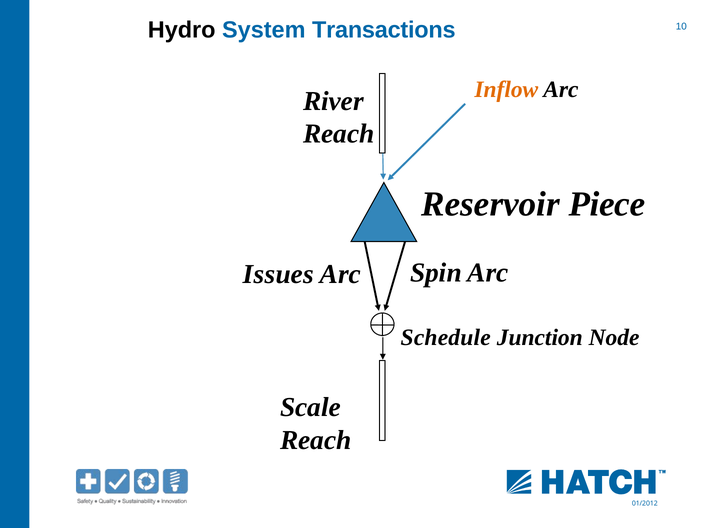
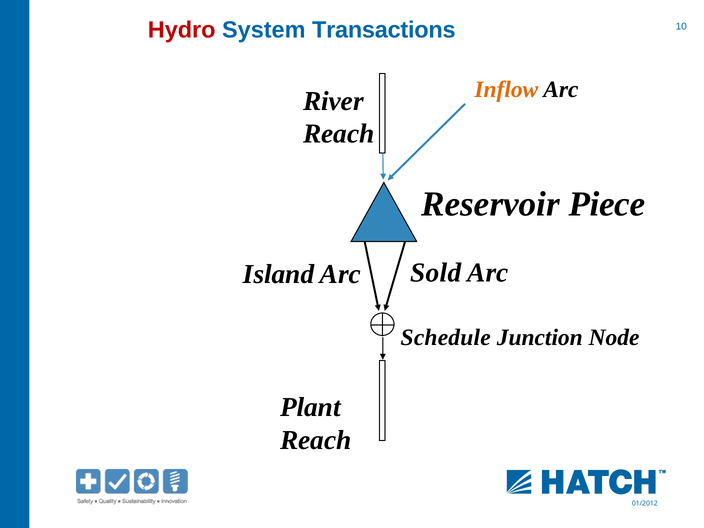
Hydro colour: black -> red (182, 30)
Issues: Issues -> Island (279, 274)
Spin: Spin -> Sold (436, 273)
Scale: Scale -> Plant (310, 407)
